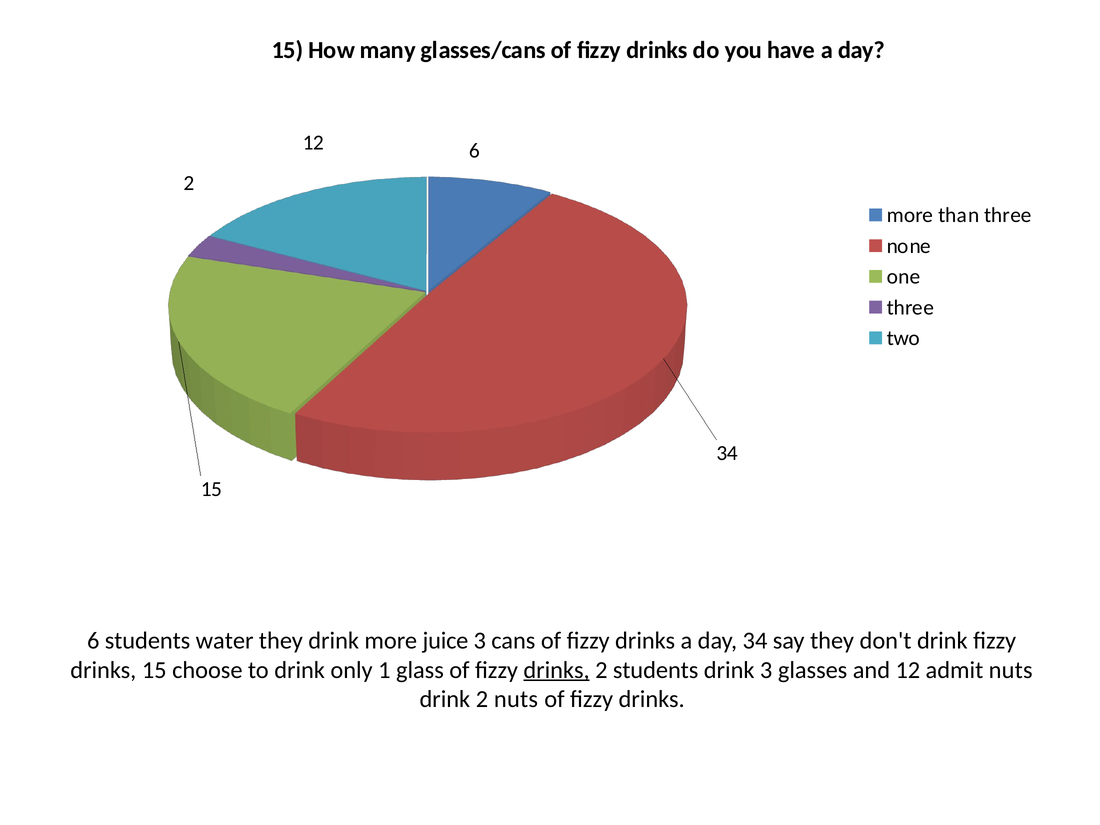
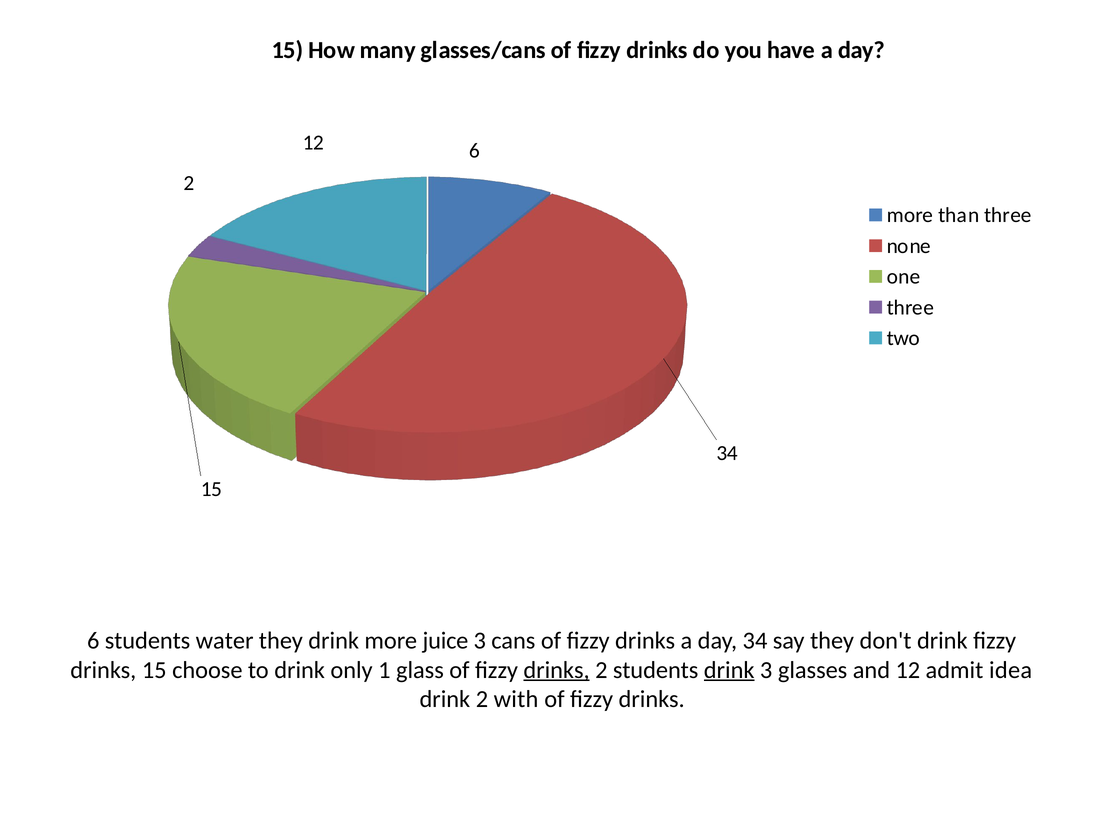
drink underline: none -> present (729, 670)
admit nuts: nuts -> idea (1011, 670)
2 nuts: nuts -> with (516, 699)
